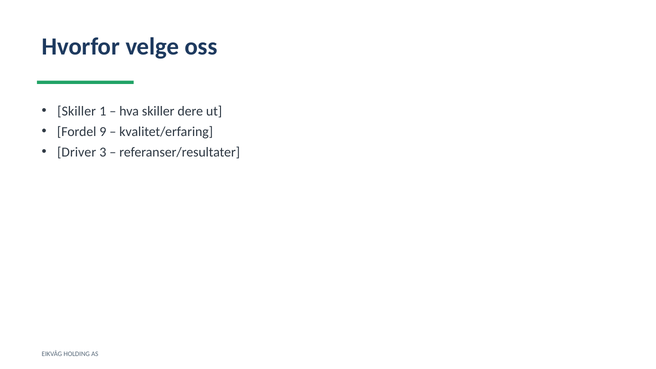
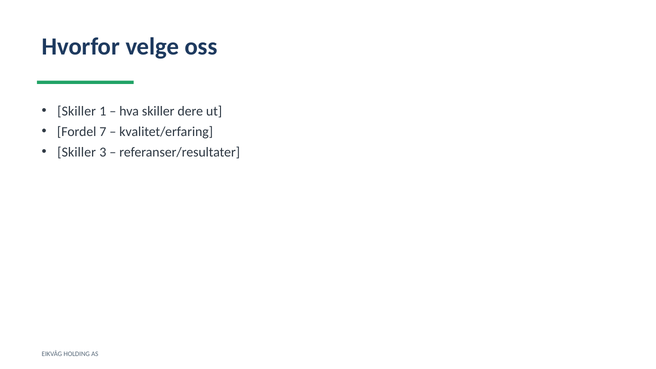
9: 9 -> 7 (103, 132)
Driver: Driver -> Skiller (77, 152)
